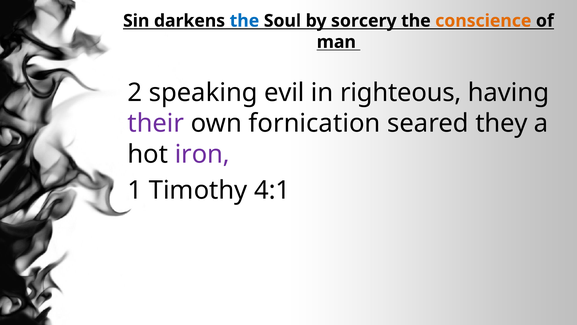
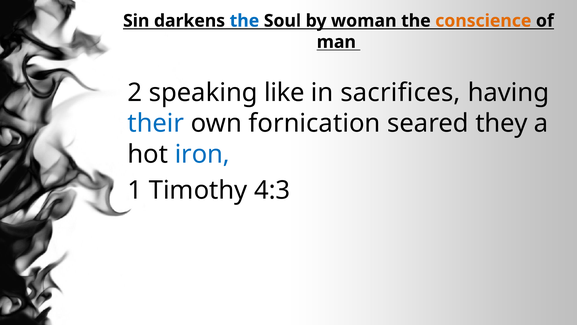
sorcery: sorcery -> woman (364, 21)
evil: evil -> like (284, 92)
righteous: righteous -> sacrifices (400, 92)
their colour: purple -> blue (156, 123)
iron colour: purple -> blue (202, 154)
4:1: 4:1 -> 4:3 (272, 190)
